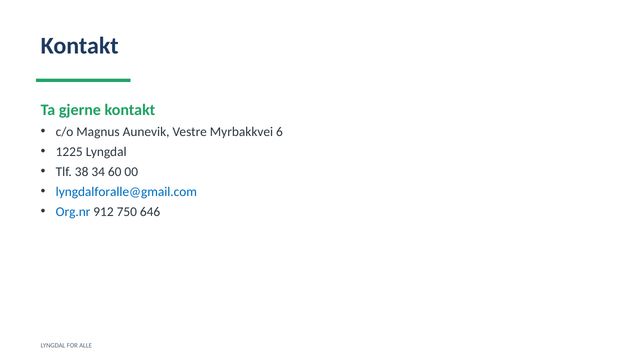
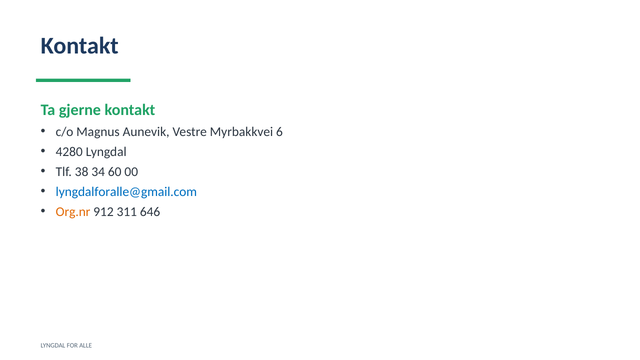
1225: 1225 -> 4280 (69, 152)
Org.nr colour: blue -> orange (73, 212)
750: 750 -> 311 (127, 212)
